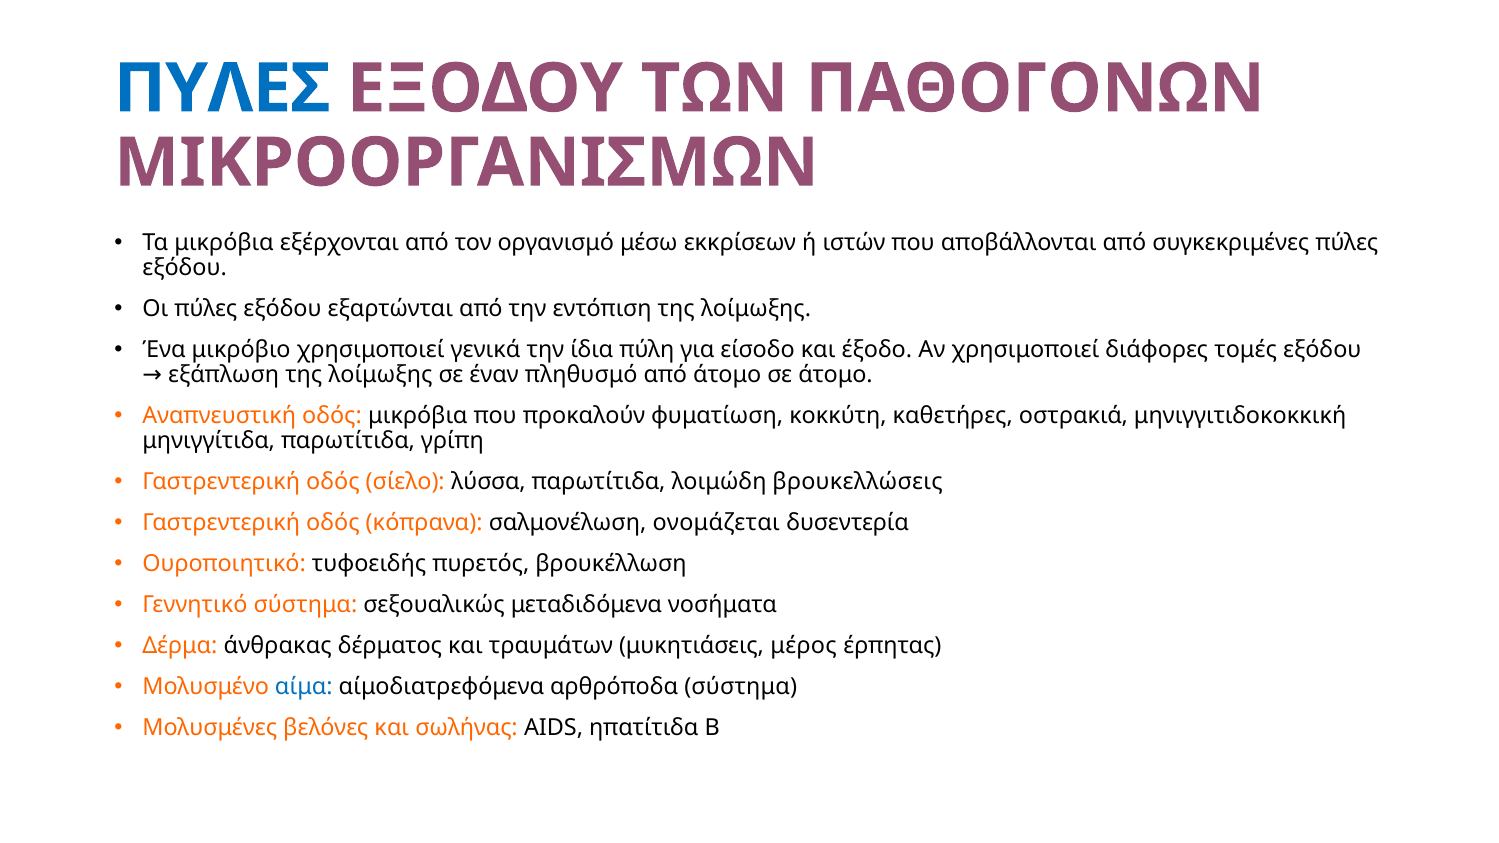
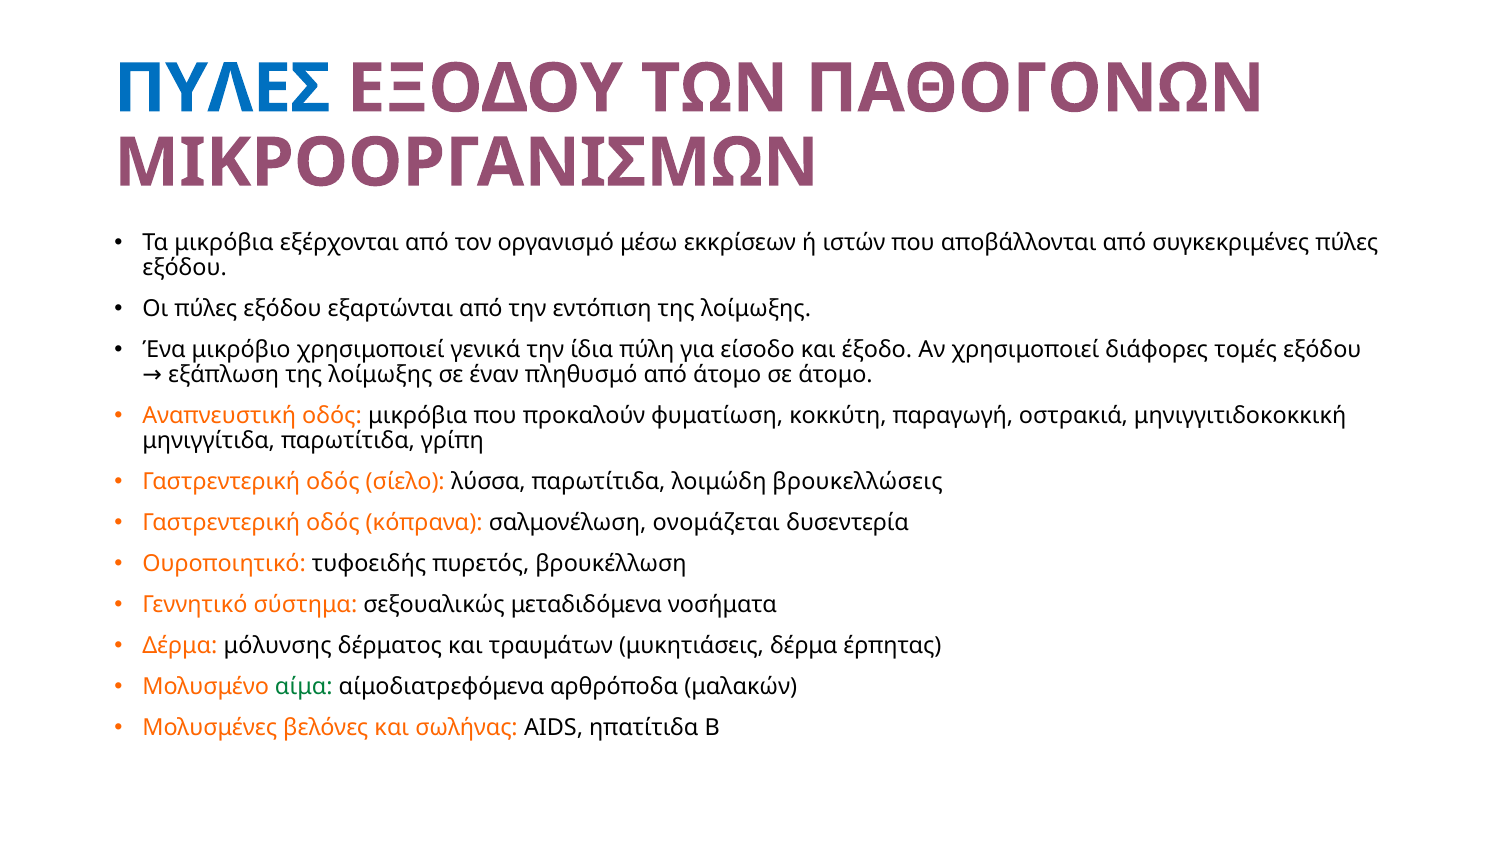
καθετήρες: καθετήρες -> παραγωγή (953, 416)
άνθρακας: άνθρακας -> μόλυνσης (278, 646)
μυκητιάσεις μέρος: μέρος -> δέρμα (804, 646)
αίμα colour: blue -> green (304, 687)
αρθρόποδα σύστημα: σύστημα -> μαλακών (741, 687)
